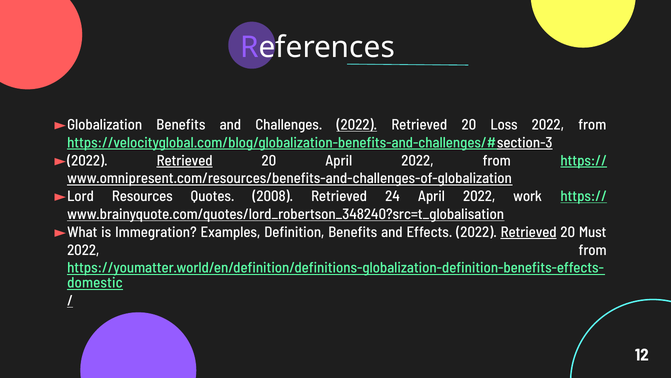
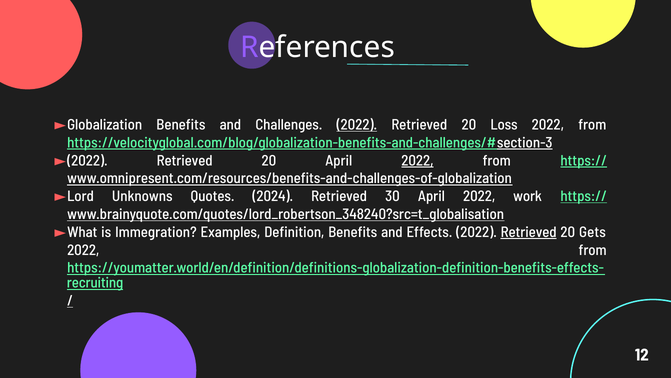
Retrieved underline: present -> none (185, 160)
2022 underline: none -> present (417, 160)
Resources: Resources -> Unknowns (142, 196)
2008: 2008 -> 2024 (273, 196)
24: 24 -> 30 (392, 196)
Must: Must -> Gets (592, 232)
domestic: domestic -> recruiting (95, 283)
